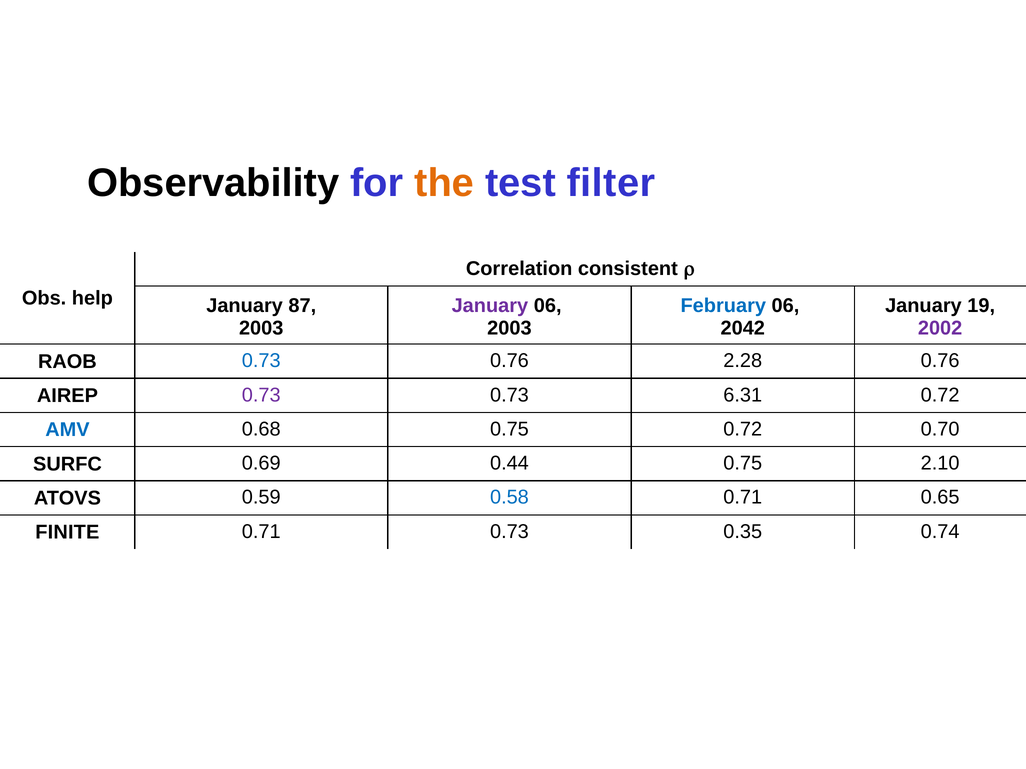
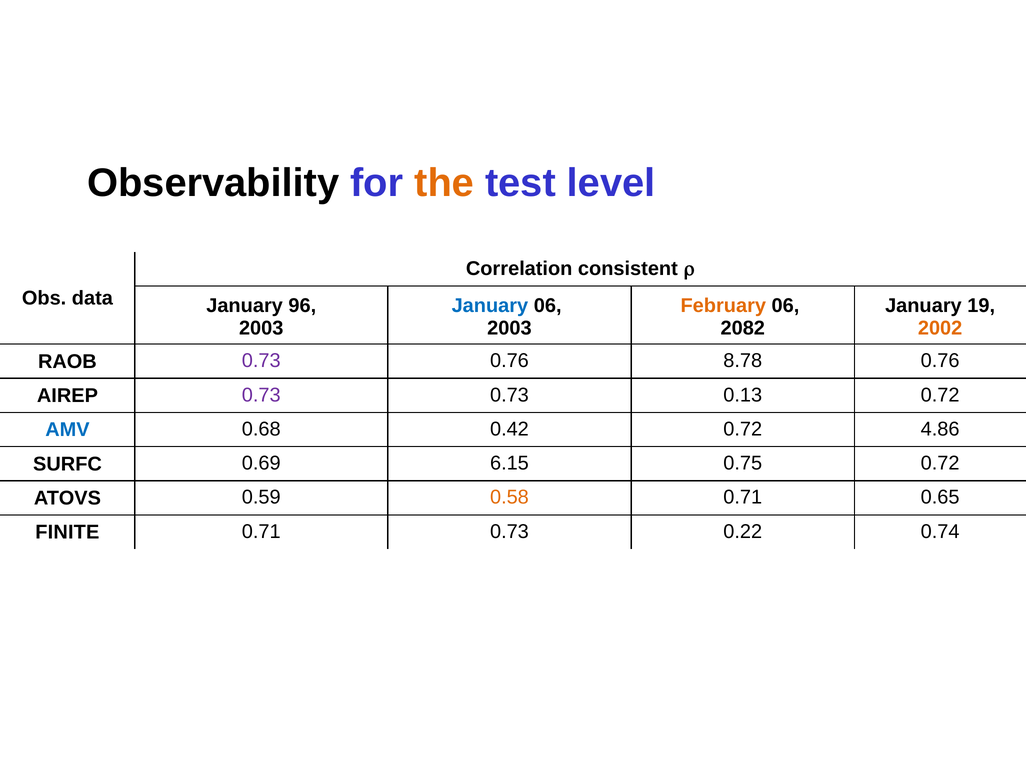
filter: filter -> level (611, 183)
help: help -> data (92, 299)
87: 87 -> 96 (302, 306)
January colour: purple -> blue (490, 306)
February colour: blue -> orange (723, 306)
2042: 2042 -> 2082 (743, 328)
2002 colour: purple -> orange (940, 328)
0.73 colour: blue -> purple (261, 361)
2.28: 2.28 -> 8.78 (743, 361)
6.31: 6.31 -> 0.13 (743, 395)
0.68 0.75: 0.75 -> 0.42 (509, 429)
0.70: 0.70 -> 4.86 (940, 429)
0.44: 0.44 -> 6.15 (509, 464)
0.75 2.10: 2.10 -> 0.72 (940, 464)
0.58 colour: blue -> orange (509, 498)
0.35: 0.35 -> 0.22 (743, 532)
